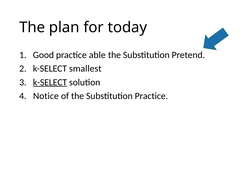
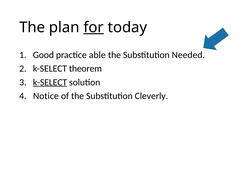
for underline: none -> present (94, 27)
Pretend: Pretend -> Needed (188, 55)
smallest: smallest -> theorem (85, 69)
Substitution Practice: Practice -> Cleverly (151, 96)
